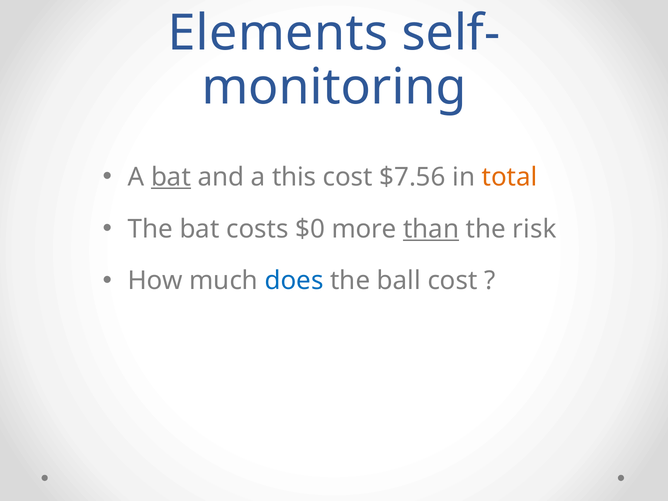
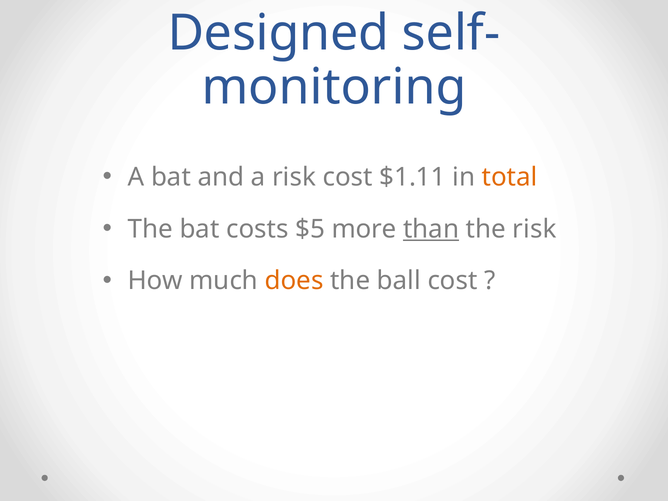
Elements: Elements -> Designed (278, 33)
bat underline: present -> none (171, 177)
a this: this -> risk (294, 177)
$7.56: $7.56 -> $1.11 (412, 177)
$0: $0 -> $5 (310, 229)
does colour: blue -> orange (294, 281)
